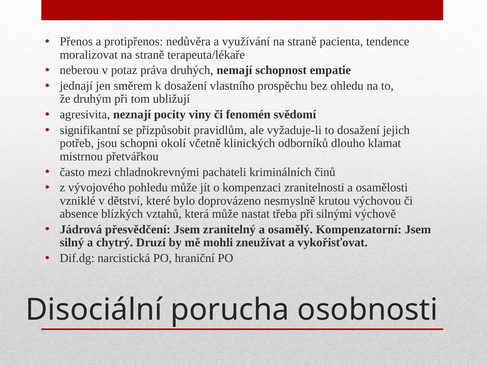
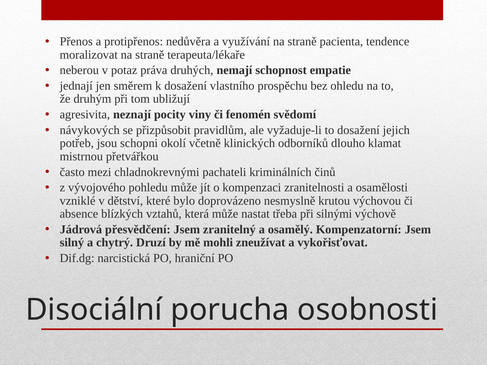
signifikantní: signifikantní -> návykových (90, 130)
